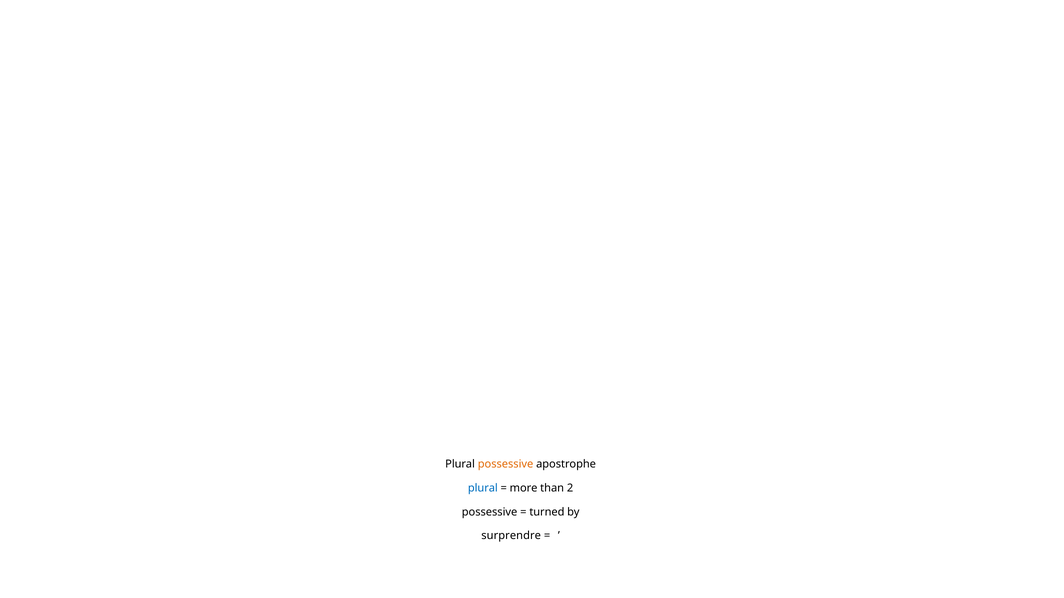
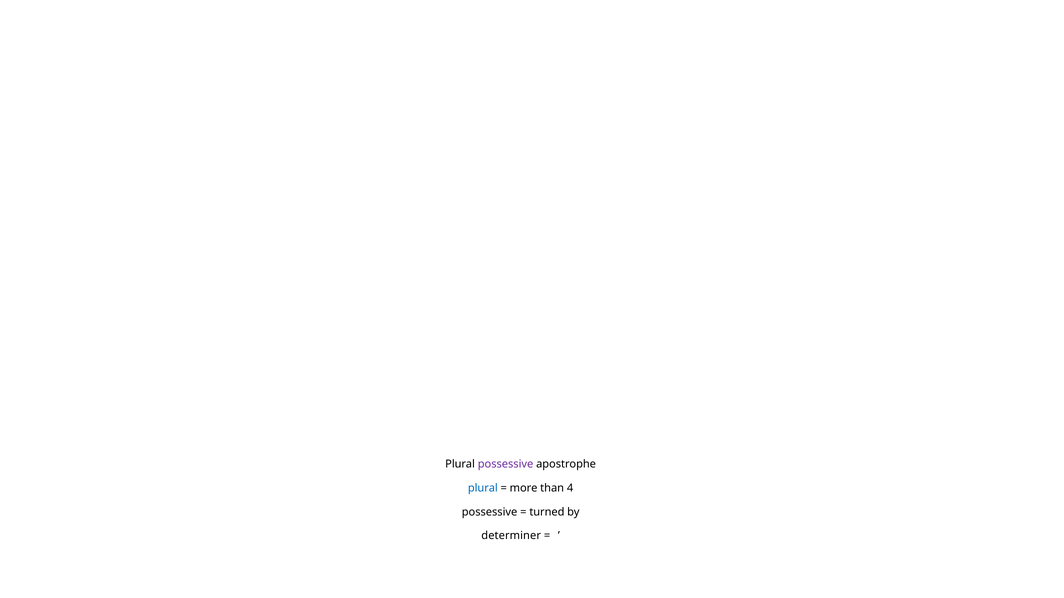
possessive colour: orange -> purple (506, 464)
2: 2 -> 4 (570, 488)
surprendre: surprendre -> determiner (511, 536)
